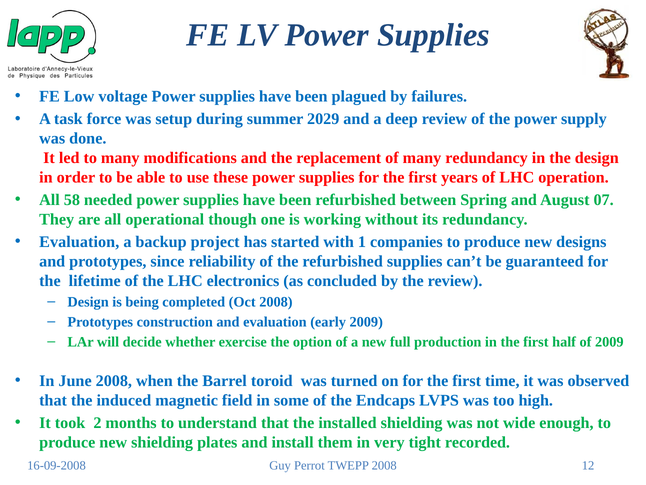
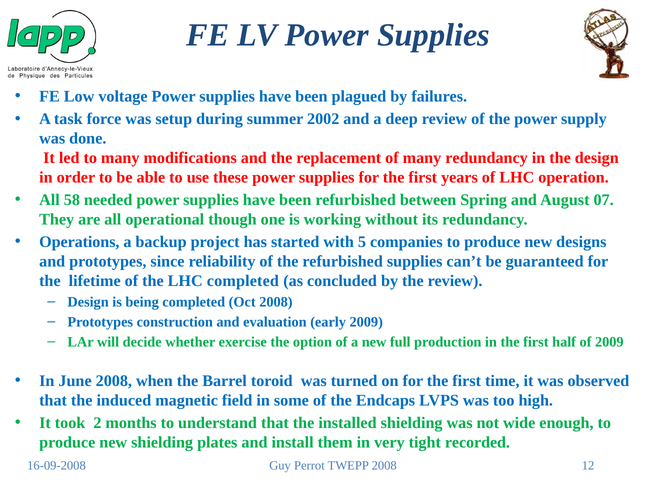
2029: 2029 -> 2002 (323, 119)
Evaluation: Evaluation -> Operations (79, 242)
1: 1 -> 5 (362, 242)
LHC electronics: electronics -> completed (243, 280)
